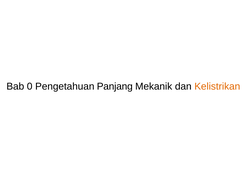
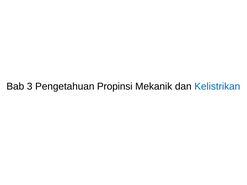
0: 0 -> 3 (30, 87)
Panjang: Panjang -> Propinsi (115, 87)
Kelistrikan colour: orange -> blue (217, 87)
